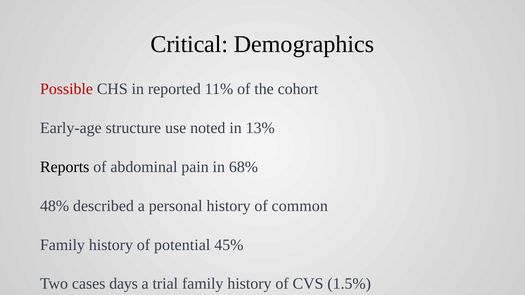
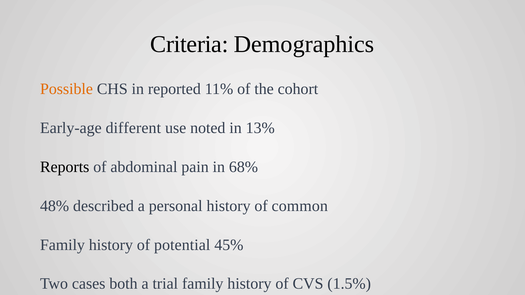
Critical: Critical -> Criteria (189, 44)
Possible colour: red -> orange (66, 89)
structure: structure -> different (133, 128)
days: days -> both (123, 284)
